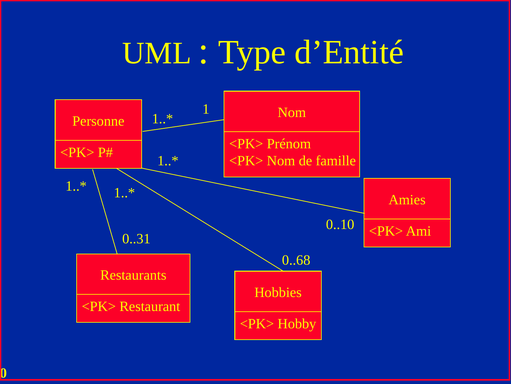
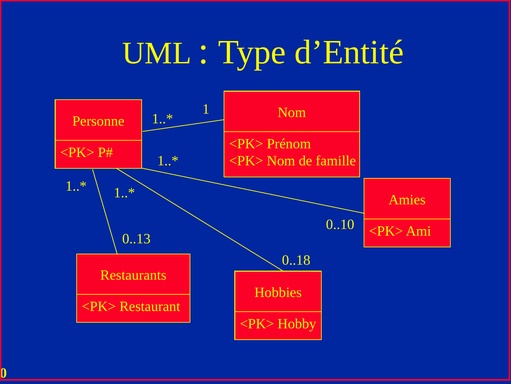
0..31: 0..31 -> 0..13 (136, 238)
0..68: 0..68 -> 0..18 (296, 260)
